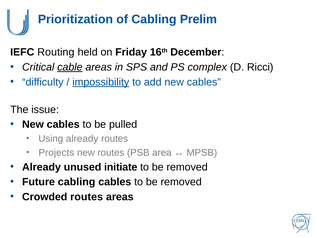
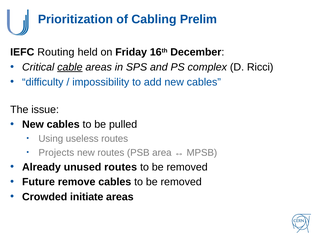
impossibility underline: present -> none (101, 82)
Using already: already -> useless (82, 139)
unused initiate: initiate -> routes (121, 167)
Future cabling: cabling -> remove (77, 182)
Crowded routes: routes -> initiate (87, 197)
